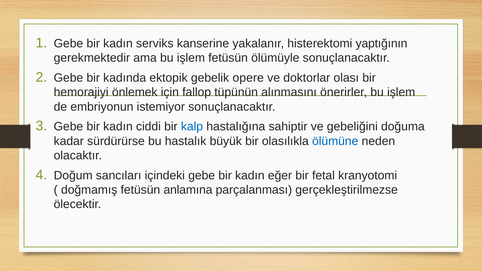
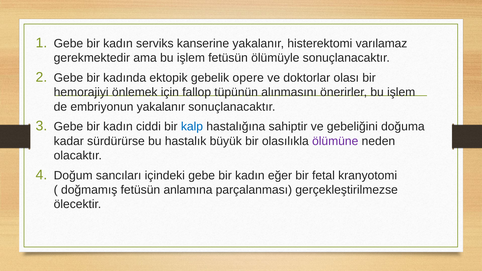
yaptığının: yaptığının -> varılamaz (381, 44)
embriyonun istemiyor: istemiyor -> yakalanır (161, 107)
ölümüne colour: blue -> purple (335, 141)
